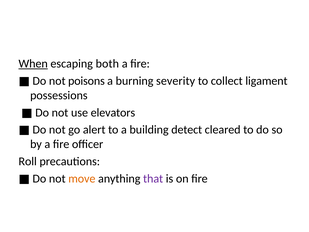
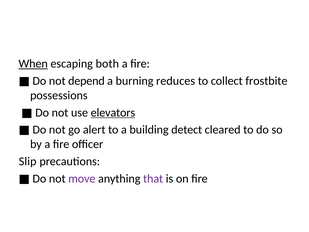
poisons: poisons -> depend (86, 81)
severity: severity -> reduces (176, 81)
ligament: ligament -> frostbite (266, 81)
elevators underline: none -> present (113, 112)
Roll: Roll -> Slip (28, 161)
move colour: orange -> purple (82, 178)
